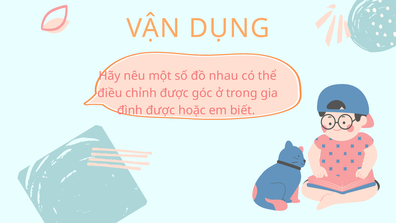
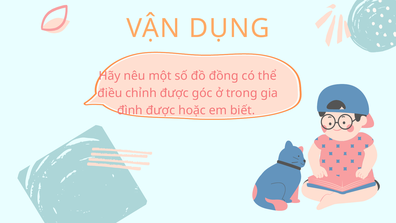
nhau: nhau -> đồng (224, 76)
